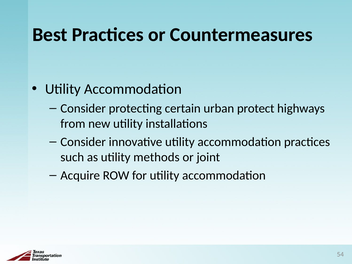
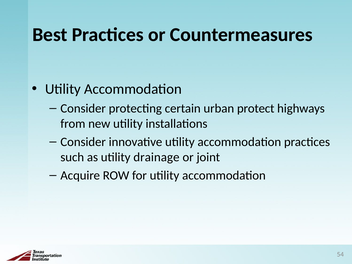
methods: methods -> drainage (156, 157)
